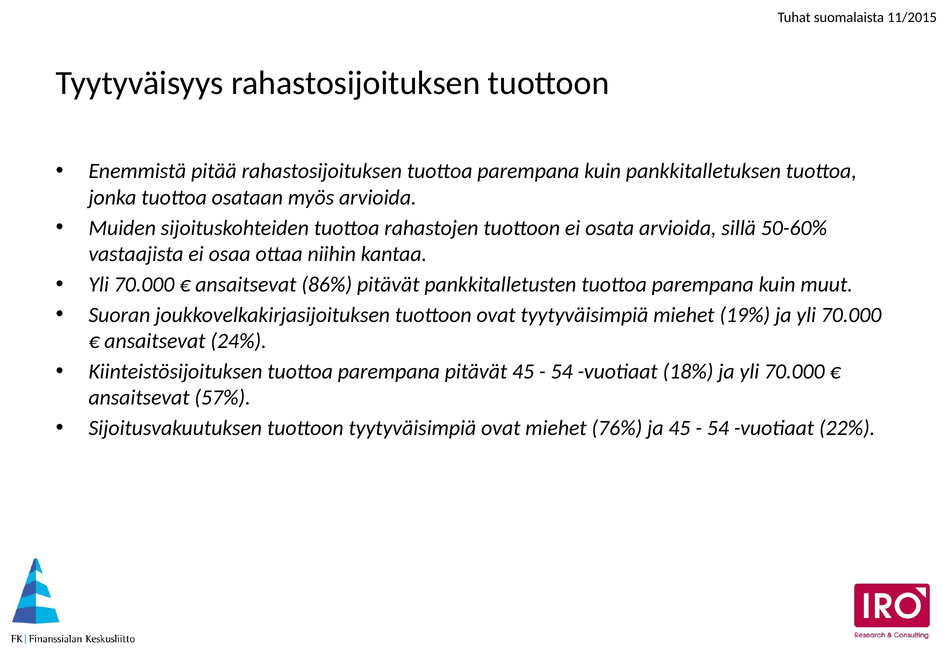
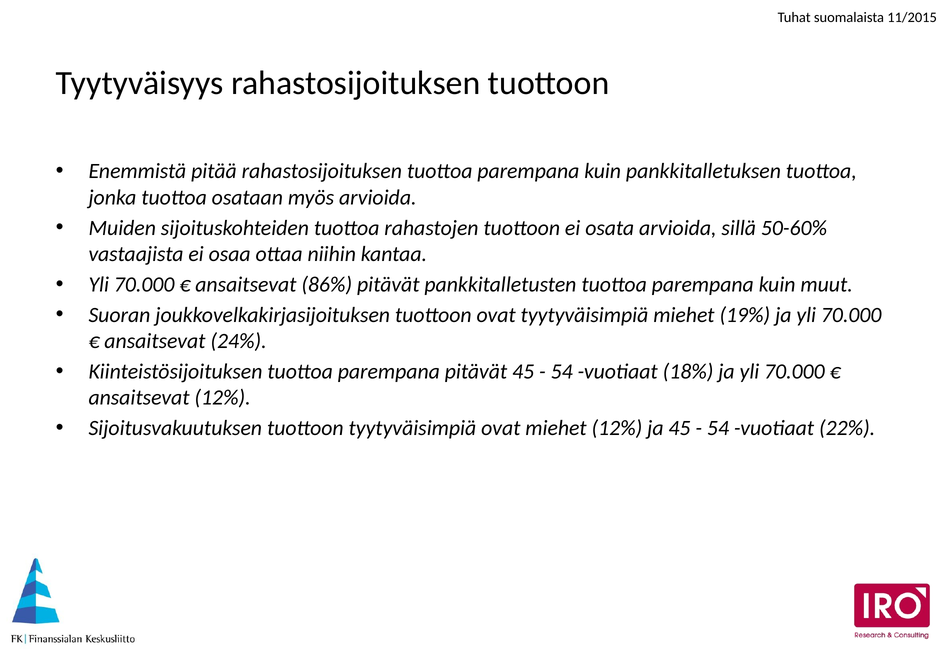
ansaitsevat 57%: 57% -> 12% (223, 398)
miehet 76%: 76% -> 12% (617, 428)
